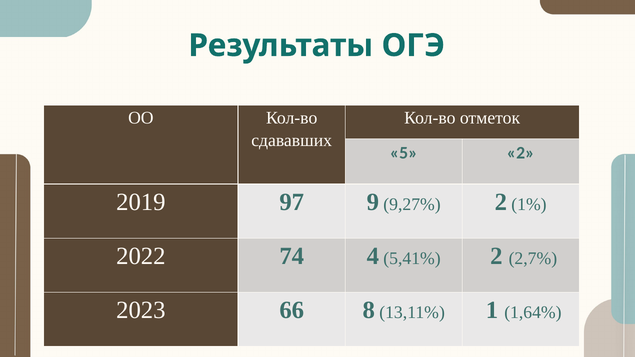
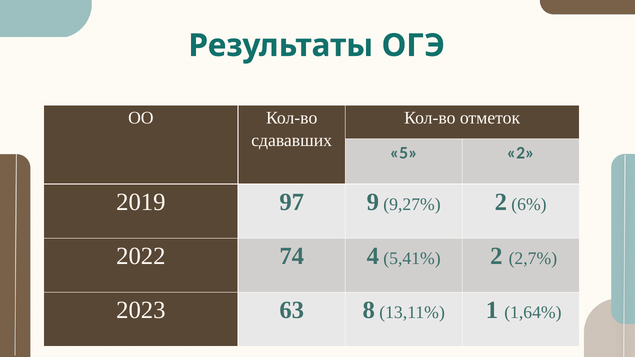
1%: 1% -> 6% (529, 205)
66: 66 -> 63 (292, 310)
